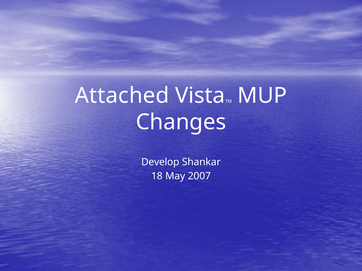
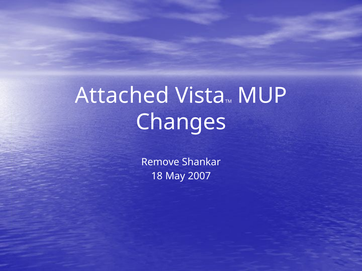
Develop: Develop -> Remove (160, 162)
